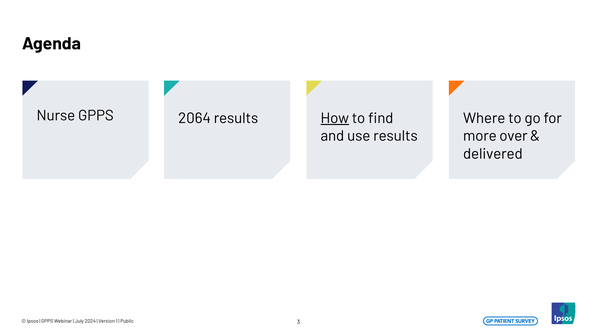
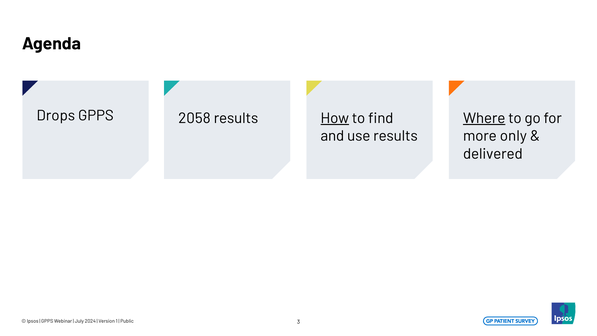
Nurse: Nurse -> Drops (56, 116)
2064: 2064 -> 2058 (194, 118)
Where underline: none -> present (484, 118)
over: over -> only (513, 136)
